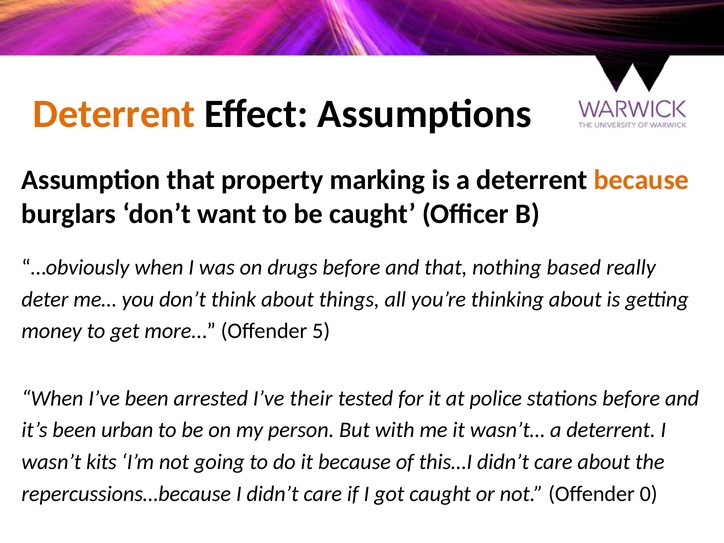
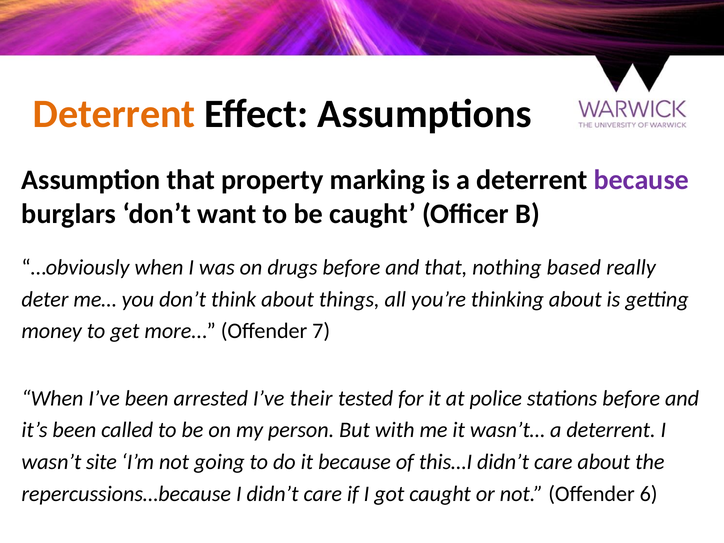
because colour: orange -> purple (641, 180)
5: 5 -> 7 (321, 331)
urban: urban -> called (127, 430)
kits: kits -> site (101, 462)
0: 0 -> 6 (649, 494)
